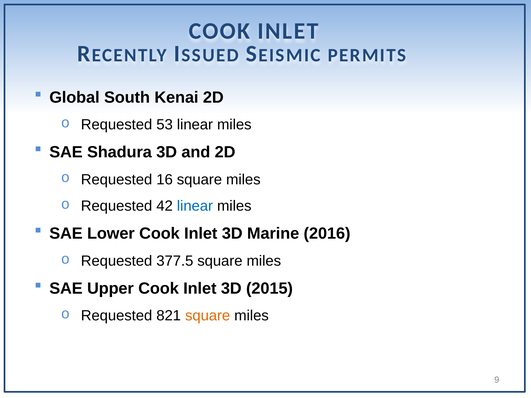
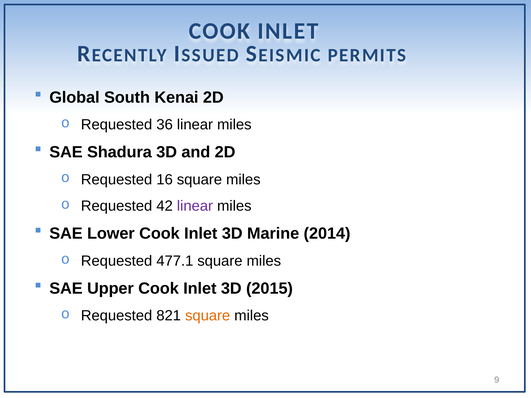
53: 53 -> 36 (165, 125)
linear colour: blue -> purple (195, 206)
2016: 2016 -> 2014 (327, 234)
377.5: 377.5 -> 477.1 (175, 261)
